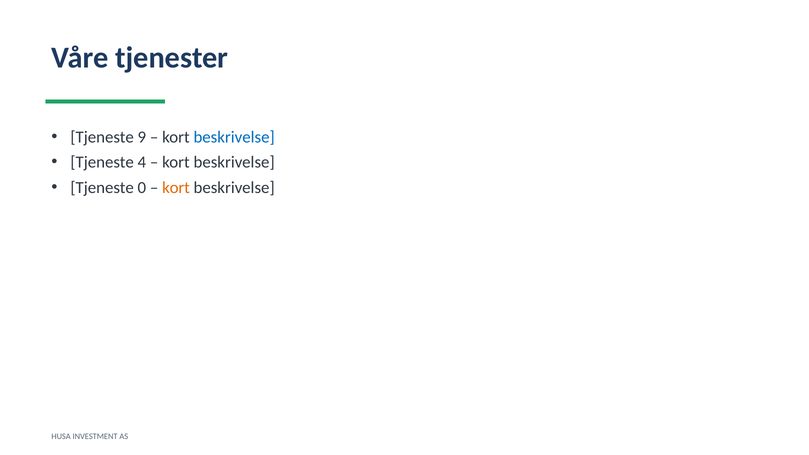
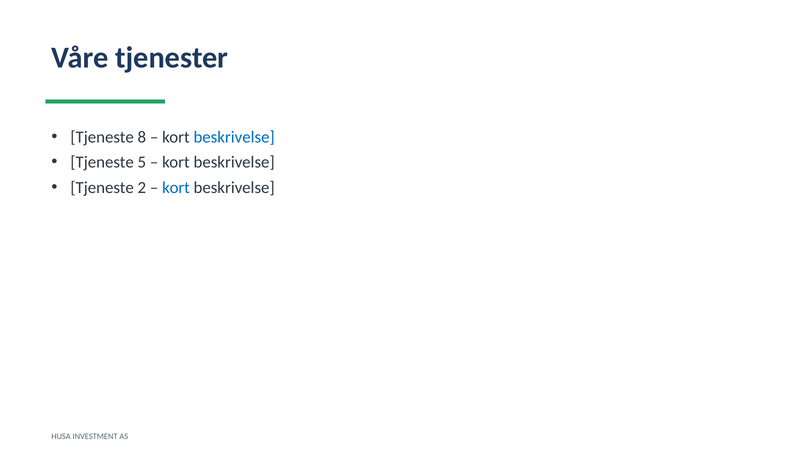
9: 9 -> 8 (142, 137)
4: 4 -> 5 (142, 162)
0: 0 -> 2 (142, 188)
kort colour: orange -> blue (176, 188)
